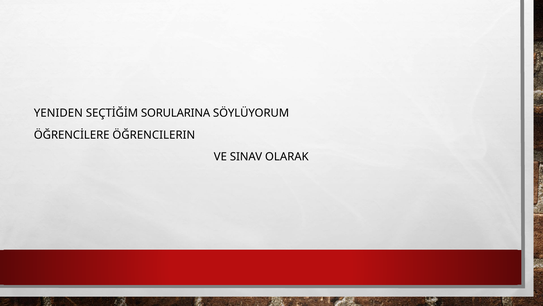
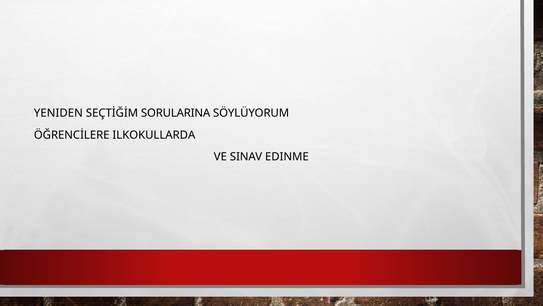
ÖĞRENCILERIN: ÖĞRENCILERIN -> ILKOKULLARDA (154, 135)
OLARAK: OLARAK -> EDINME (287, 157)
